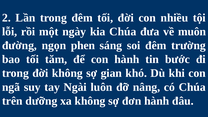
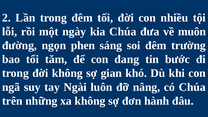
con hành: hành -> đang (127, 59)
dưỡng: dưỡng -> những (41, 101)
